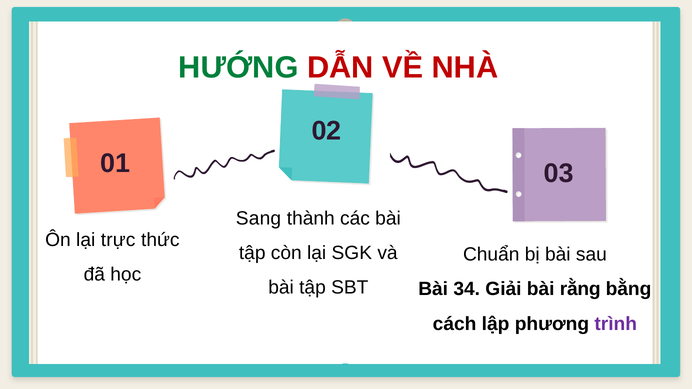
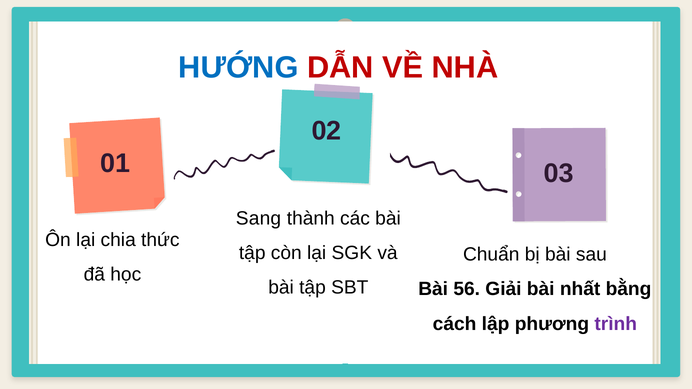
HƯỚNG colour: green -> blue (238, 67)
trực: trực -> chia (118, 240)
34: 34 -> 56 (467, 289)
rằng: rằng -> nhất (580, 289)
